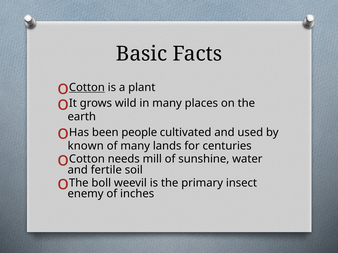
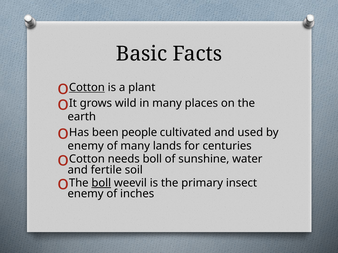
known: known -> enemy (86, 146)
needs mill: mill -> boll (152, 159)
boll underline: none -> present (101, 183)
